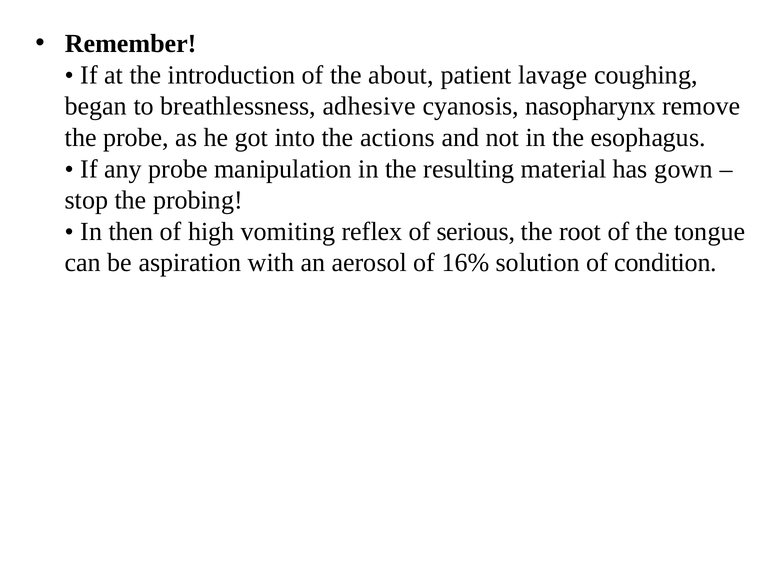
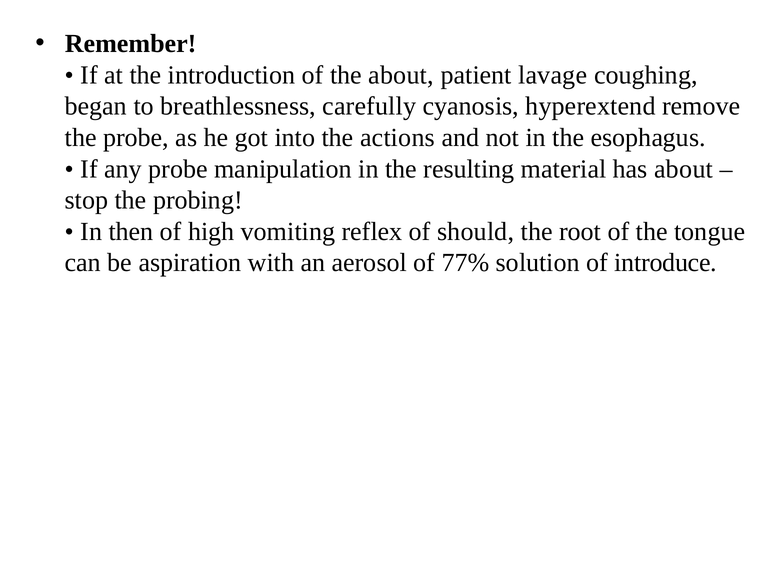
adhesive: adhesive -> carefully (369, 106)
nasopharynx: nasopharynx -> hyperextend (591, 106)
has gown: gown -> about (684, 169)
serious: serious -> should (476, 231)
16%: 16% -> 77% (466, 263)
condition: condition -> introduce (666, 263)
